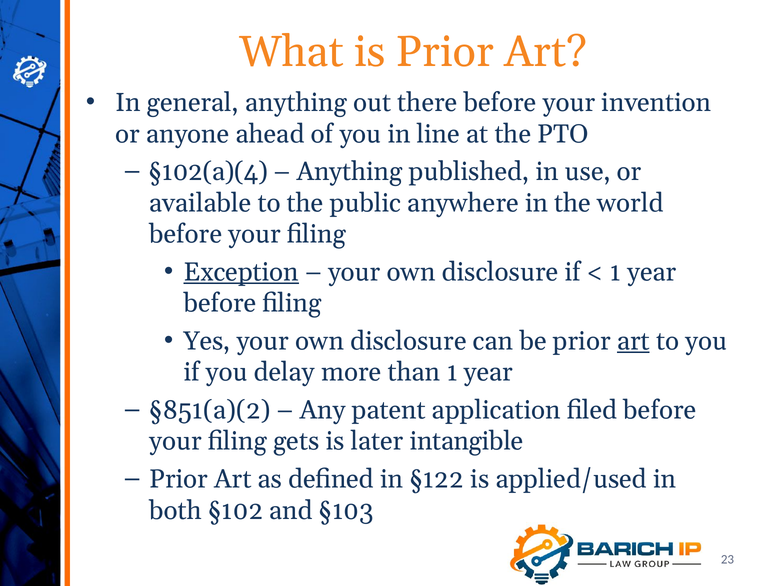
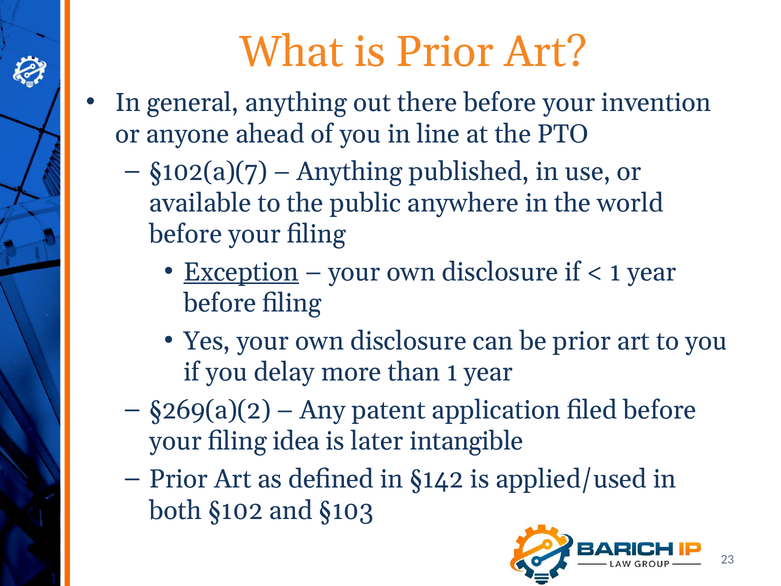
§102(a)(4: §102(a)(4 -> §102(a)(7 (208, 172)
art underline: present -> none (633, 341)
§851(a)(2: §851(a)(2 -> §269(a)(2 (210, 410)
gets: gets -> idea (296, 441)
§122: §122 -> §142 (437, 479)
